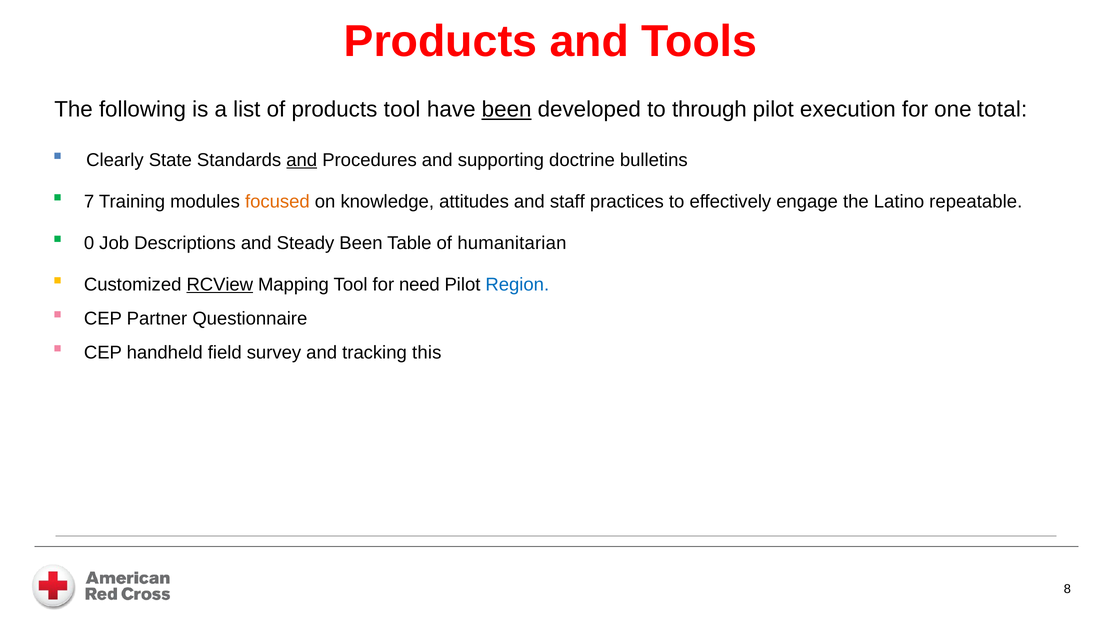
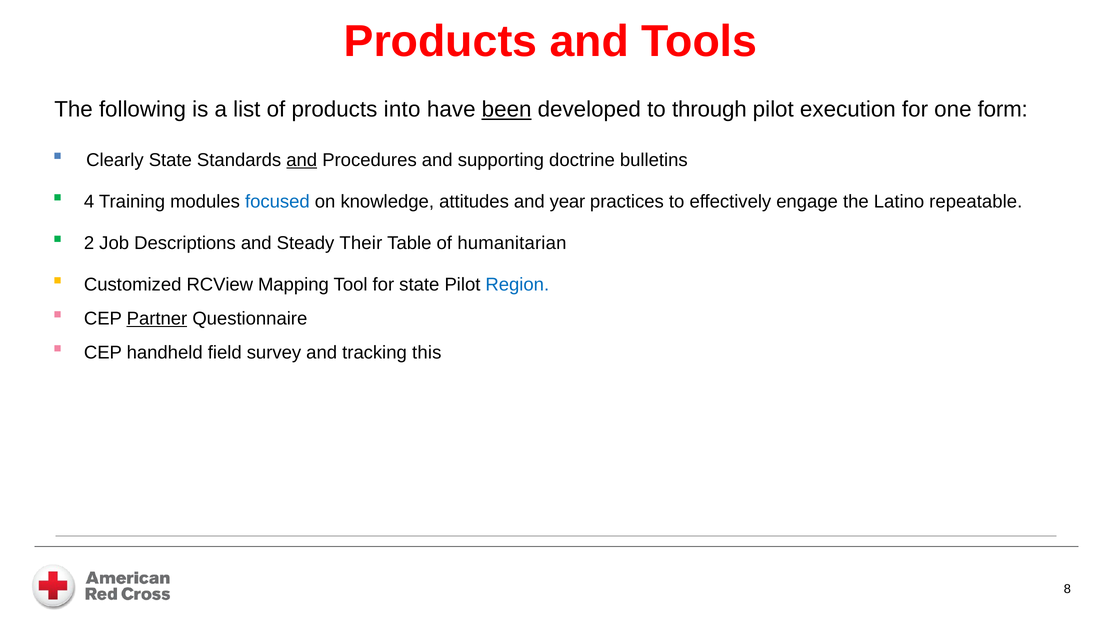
products tool: tool -> into (402, 110)
total: total -> form (1003, 110)
7: 7 -> 4 (89, 202)
focused colour: orange -> blue (277, 202)
staff: staff -> year (567, 202)
0: 0 -> 2 (89, 243)
Steady Been: Been -> Their (361, 243)
RCView underline: present -> none (220, 285)
for need: need -> state (419, 285)
Partner underline: none -> present (157, 319)
